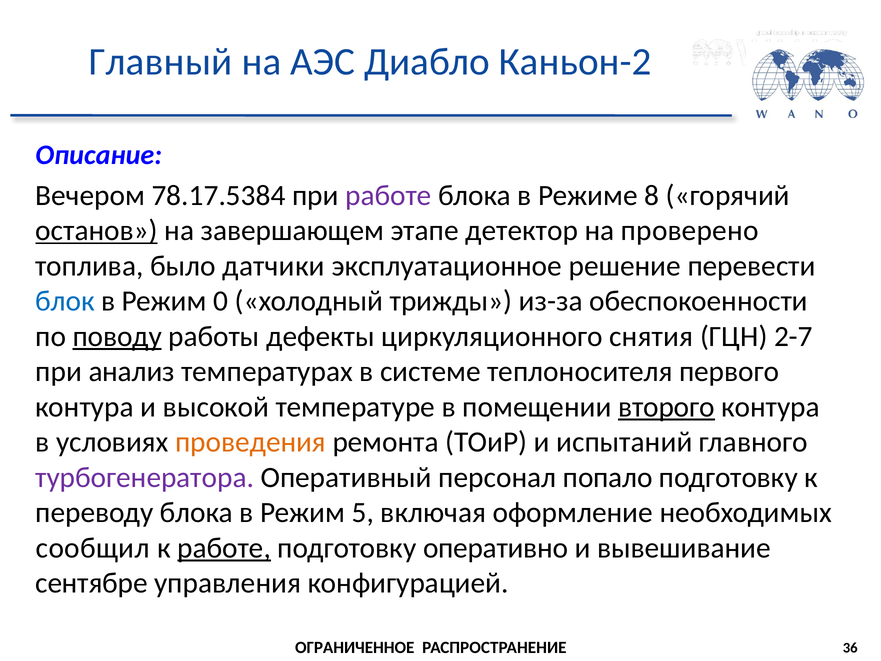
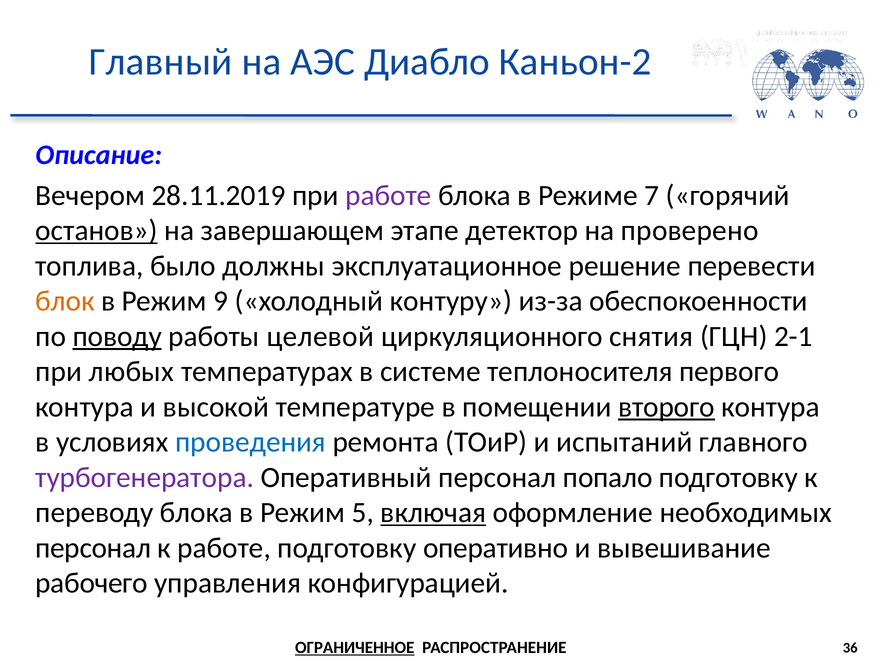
78.17.5384: 78.17.5384 -> 28.11.2019 (219, 195)
8: 8 -> 7 (652, 195)
датчики: датчики -> должны (274, 266)
блок colour: blue -> orange (65, 301)
0: 0 -> 9 (221, 301)
трижды: трижды -> контуру (451, 301)
дефекты: дефекты -> целевой (320, 336)
2-7: 2-7 -> 2-1 (793, 336)
анализ: анализ -> любых (131, 371)
проведения colour: orange -> blue (251, 442)
включая underline: none -> present (433, 512)
сообщил: сообщил -> персонал (93, 548)
работе underline: present -> none (224, 548)
сентябре: сентябре -> рабочего (92, 583)
ОГРАНИЧЕННОЕ underline: none -> present (355, 647)
